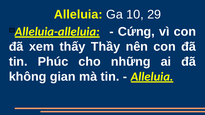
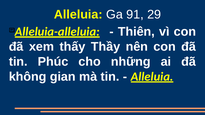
10: 10 -> 91 (135, 14)
Cứng: Cứng -> Thiên (136, 32)
